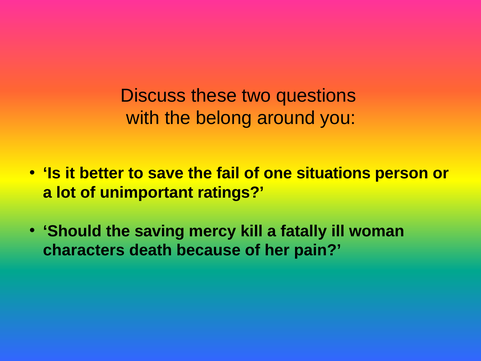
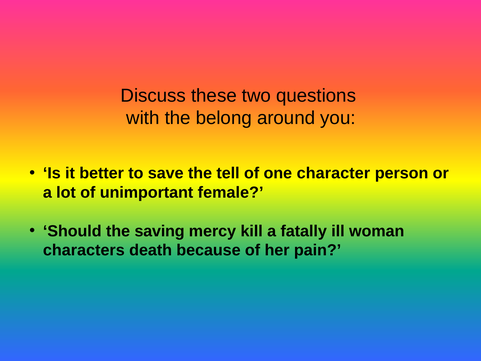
fail: fail -> tell (228, 173)
situations: situations -> character (333, 173)
ratings: ratings -> female (231, 192)
